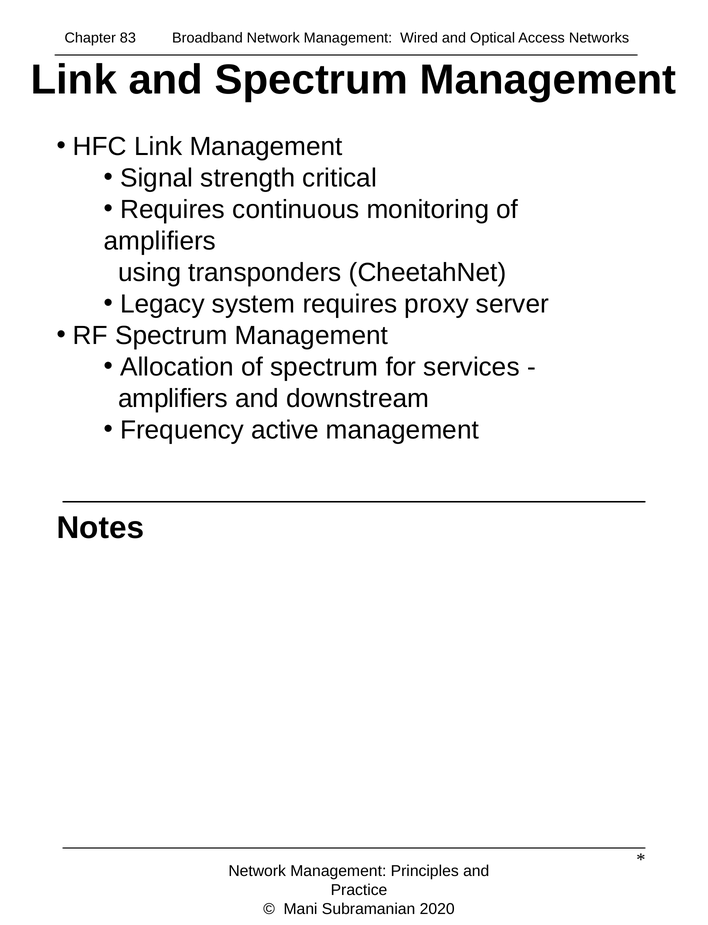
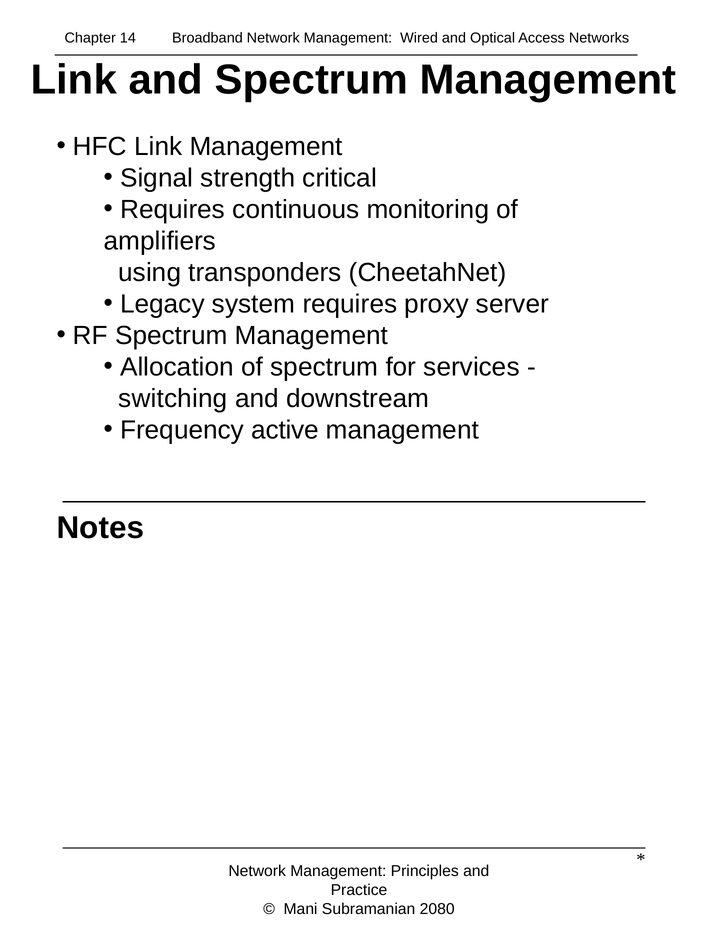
83: 83 -> 14 (128, 38)
amplifiers: amplifiers -> switching (173, 398)
2020: 2020 -> 2080 (437, 909)
